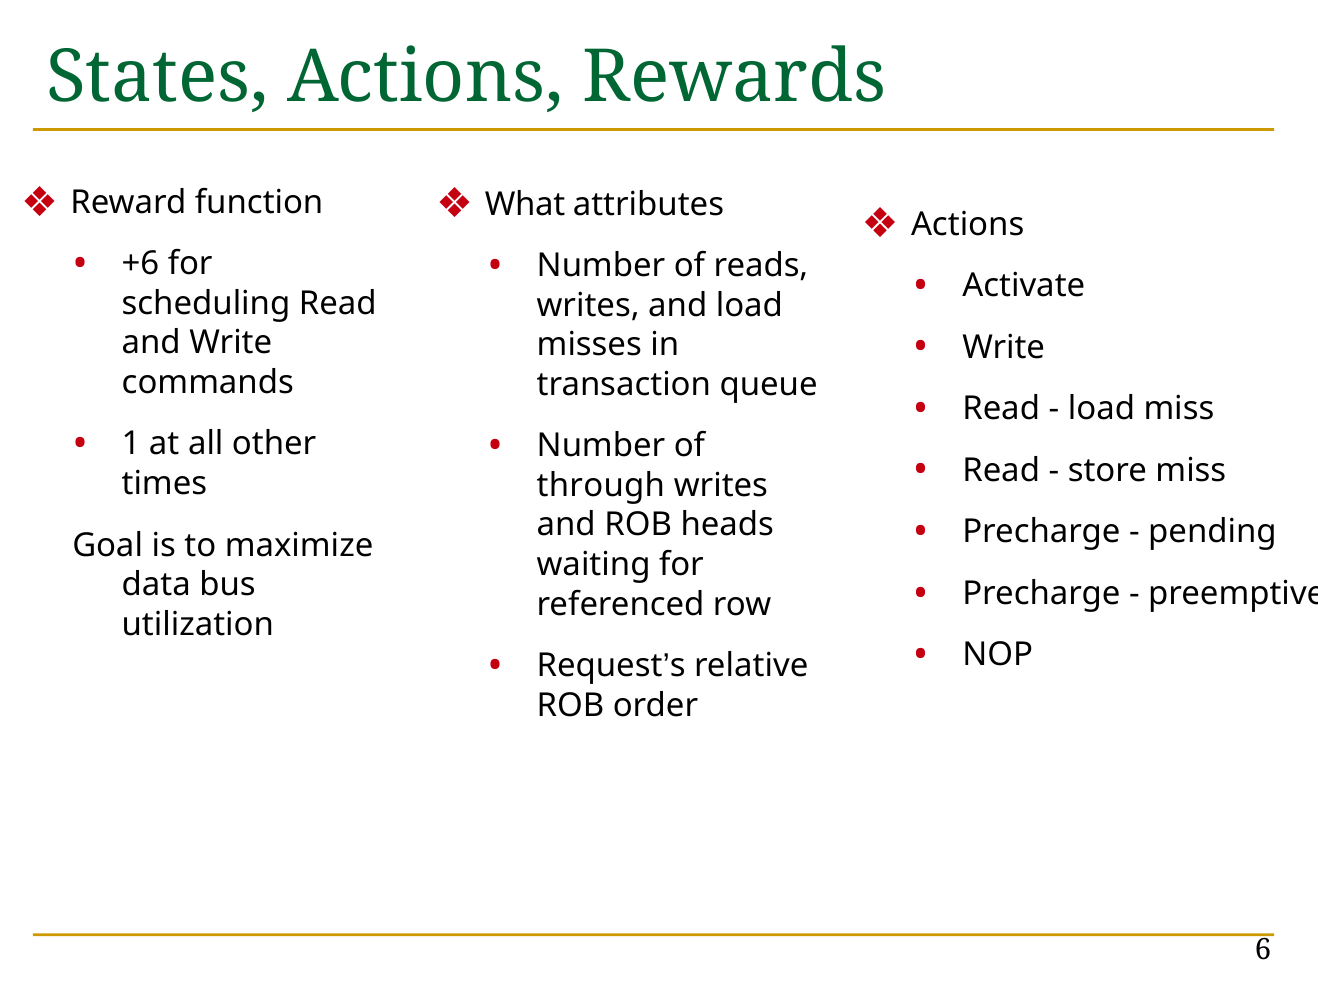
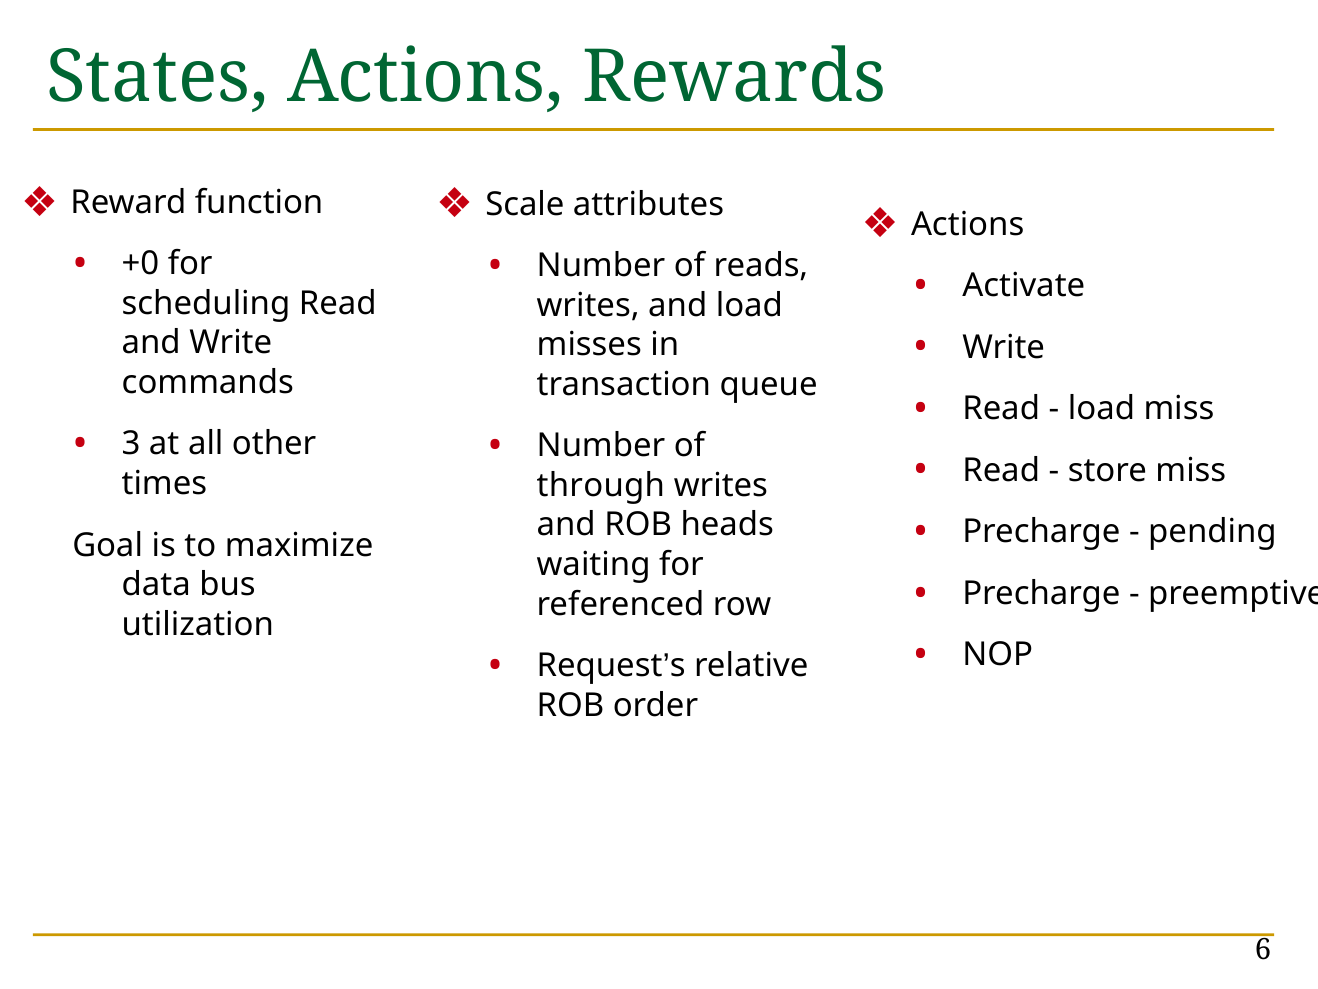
What: What -> Scale (525, 204)
+6: +6 -> +0 (141, 264)
1: 1 -> 3 (131, 444)
